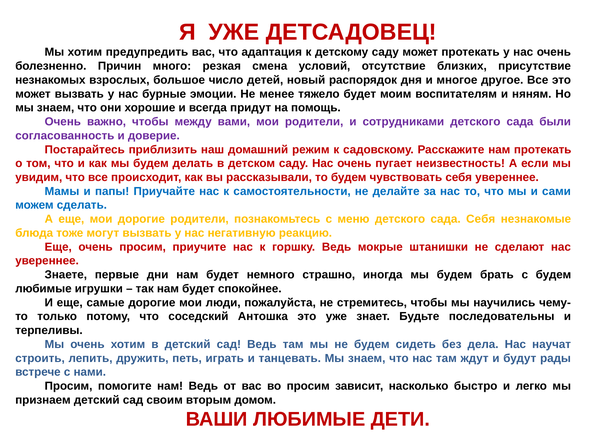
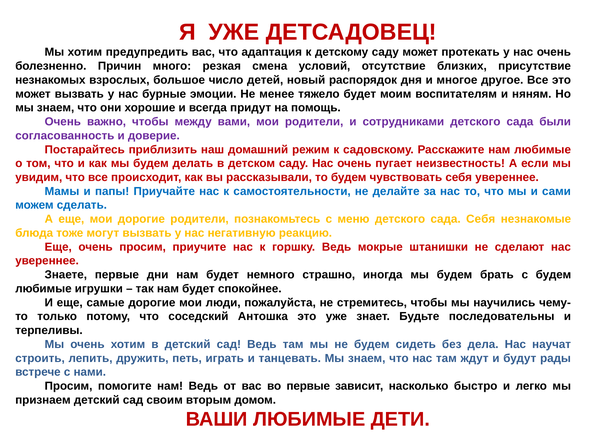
нам протекать: протекать -> любимые (543, 150)
во просим: просим -> первые (308, 386)
